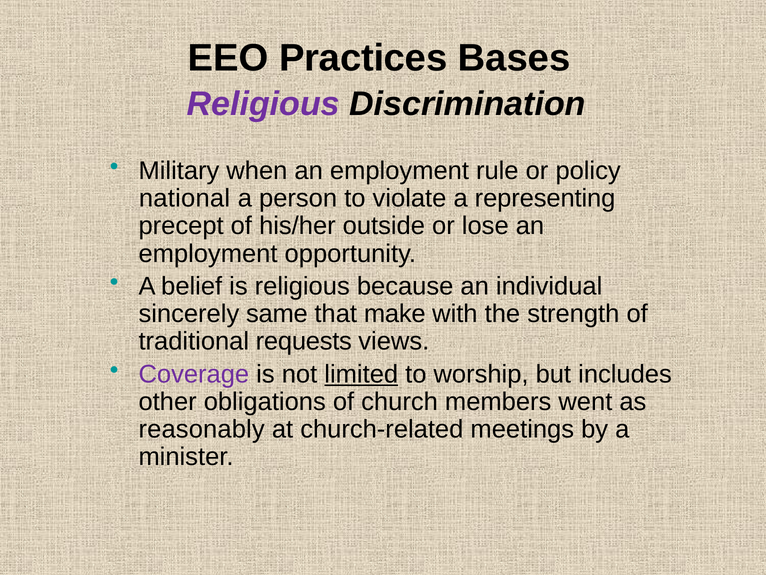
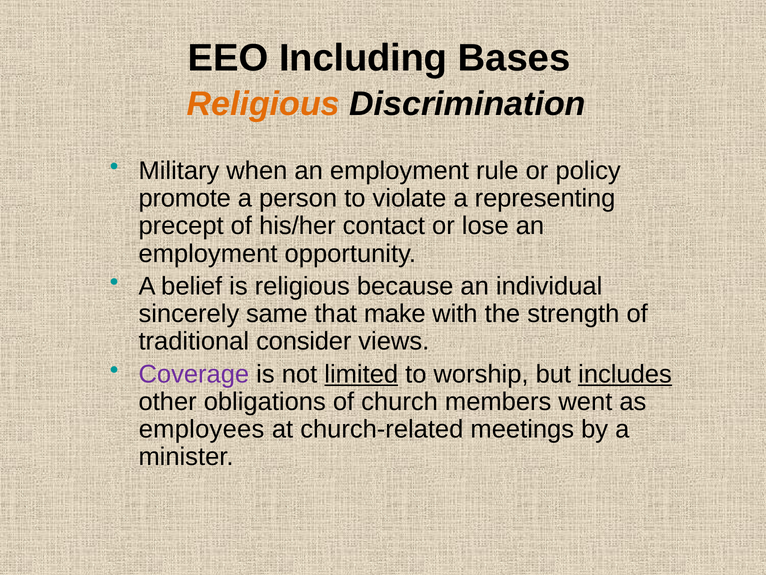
Practices: Practices -> Including (363, 58)
Religious colour: purple -> orange (263, 104)
national: national -> promote (185, 198)
outside: outside -> contact (384, 226)
requests: requests -> consider (304, 341)
includes underline: none -> present (625, 374)
reasonably: reasonably -> employees (202, 429)
